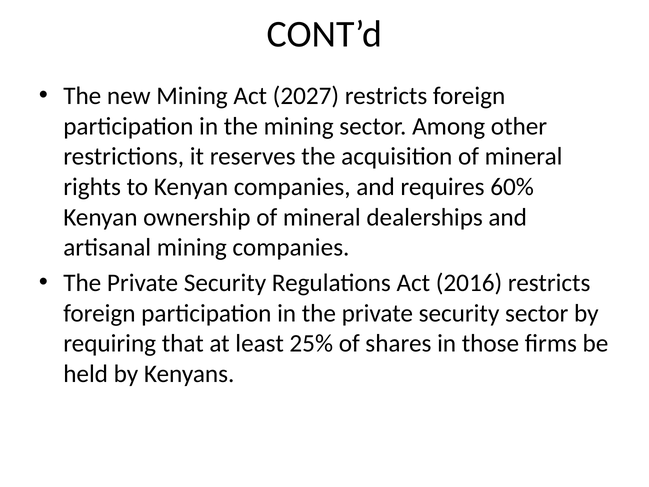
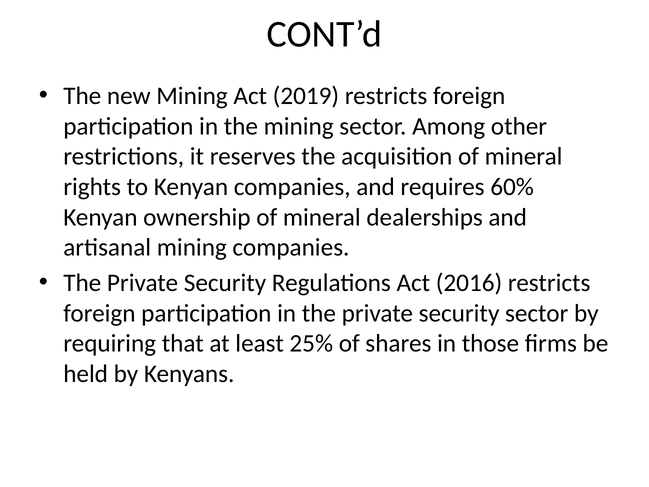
2027: 2027 -> 2019 (306, 96)
